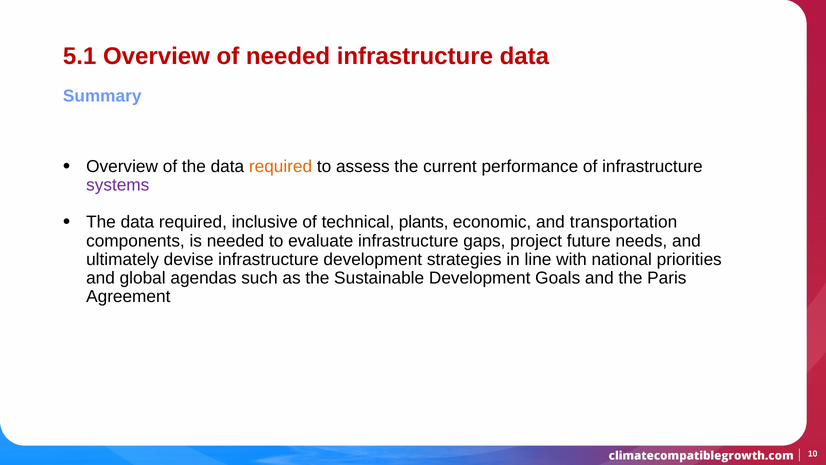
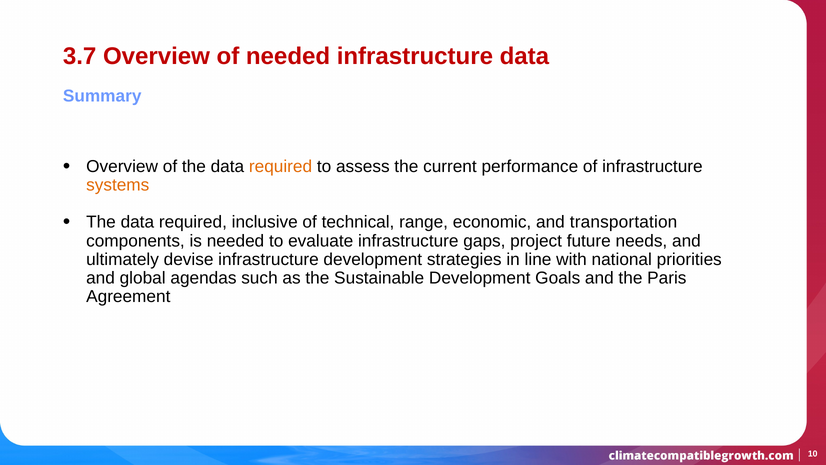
5.1: 5.1 -> 3.7 (80, 56)
systems colour: purple -> orange (118, 185)
plants: plants -> range (424, 222)
